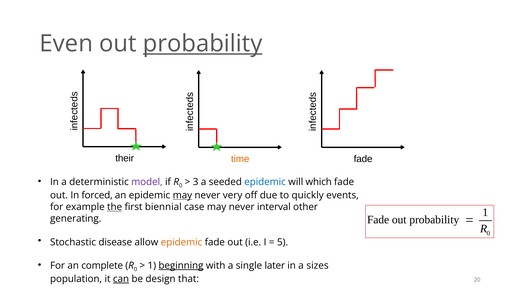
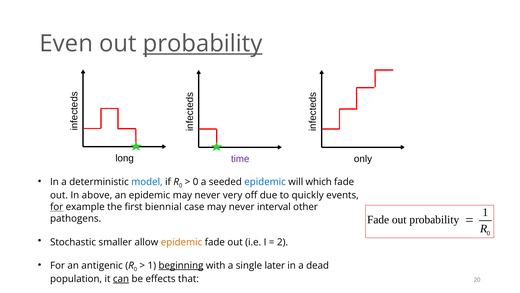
their: their -> long (125, 158)
time colour: orange -> purple (240, 159)
fade: fade -> only (363, 159)
model colour: purple -> blue (147, 182)
3: 3 -> 0 (196, 182)
forced: forced -> above (97, 195)
may underline: present -> none (182, 195)
for underline: none -> present (57, 207)
the underline: present -> none (115, 207)
generating: generating -> pathogens (76, 218)
disease: disease -> smaller (115, 242)
5: 5 -> 2 (283, 242)
complete: complete -> antigenic (102, 265)
sizes: sizes -> dead (318, 265)
design: design -> effects (161, 278)
